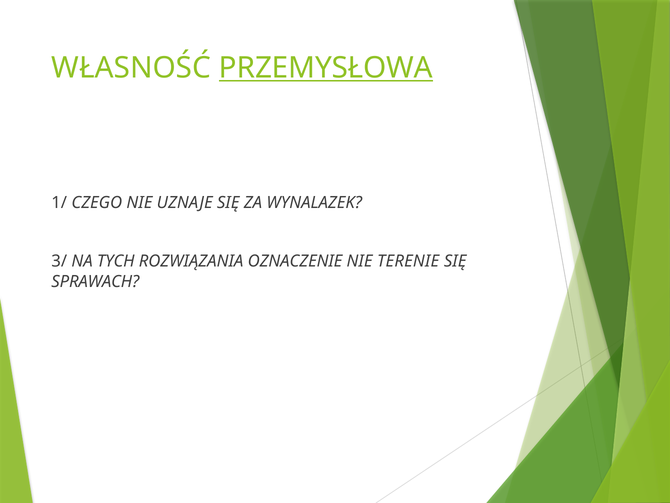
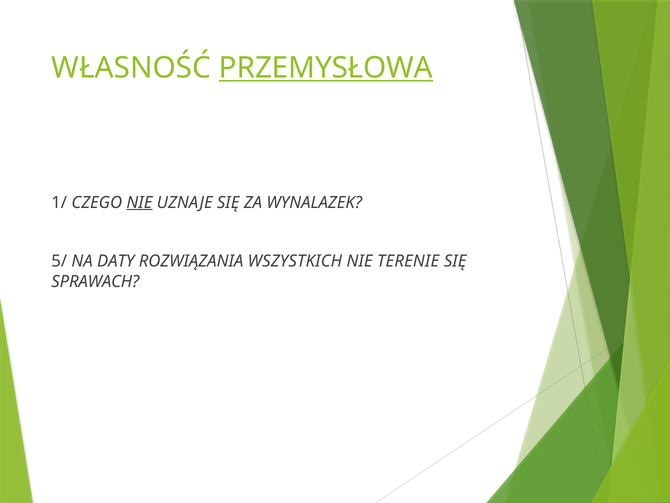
NIE underline: none -> present (139, 202)
3/: 3/ -> 5/ (59, 261)
TYCH: TYCH -> DATY (116, 261)
OZNACZENIE: OZNACZENIE -> WSZYSTKICH (295, 261)
